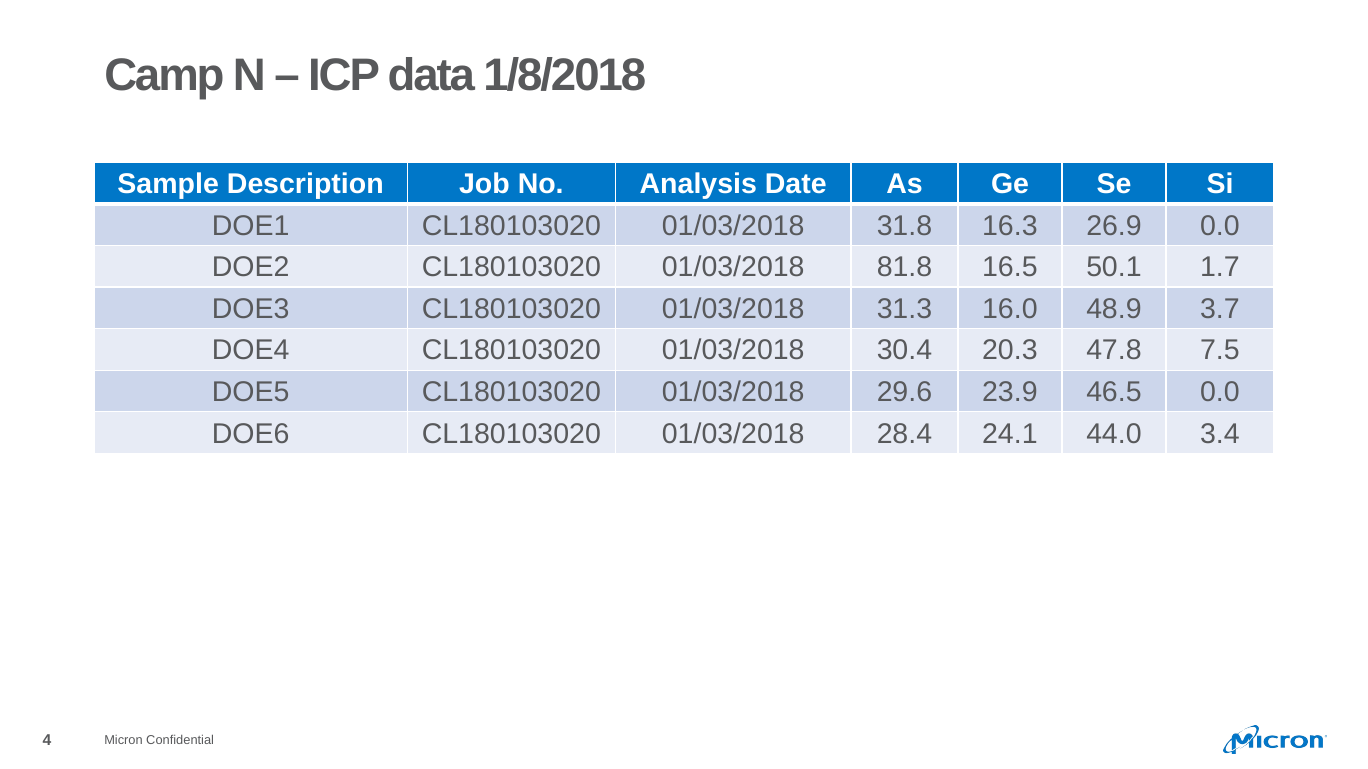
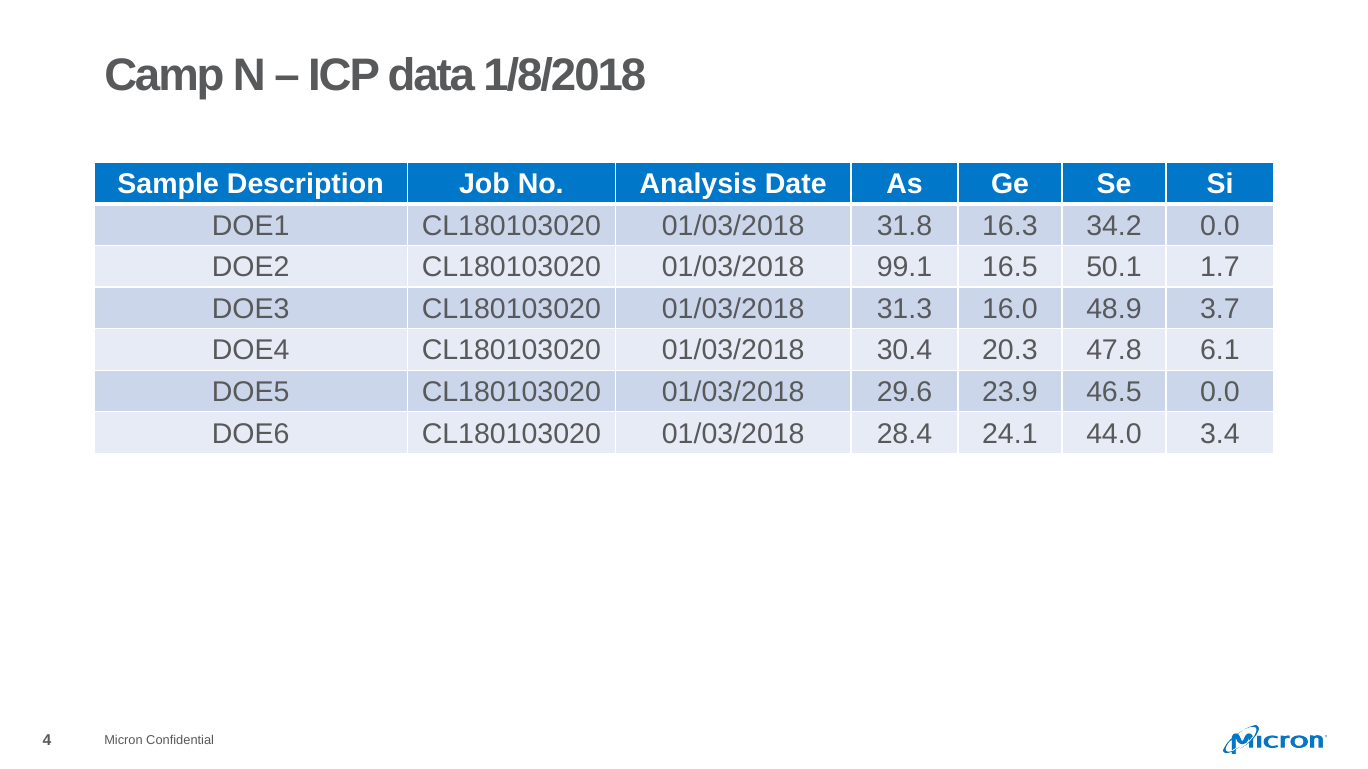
26.9: 26.9 -> 34.2 (1114, 226)
81.8: 81.8 -> 99.1 (905, 267)
7.5: 7.5 -> 6.1 (1220, 351)
